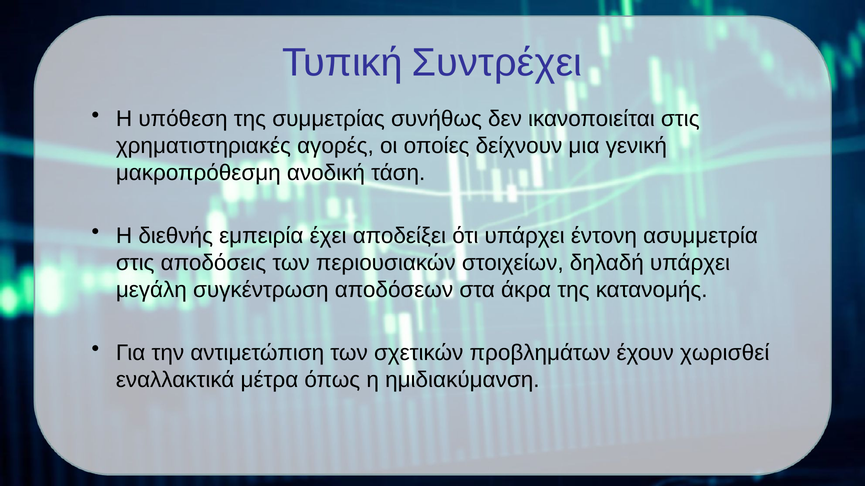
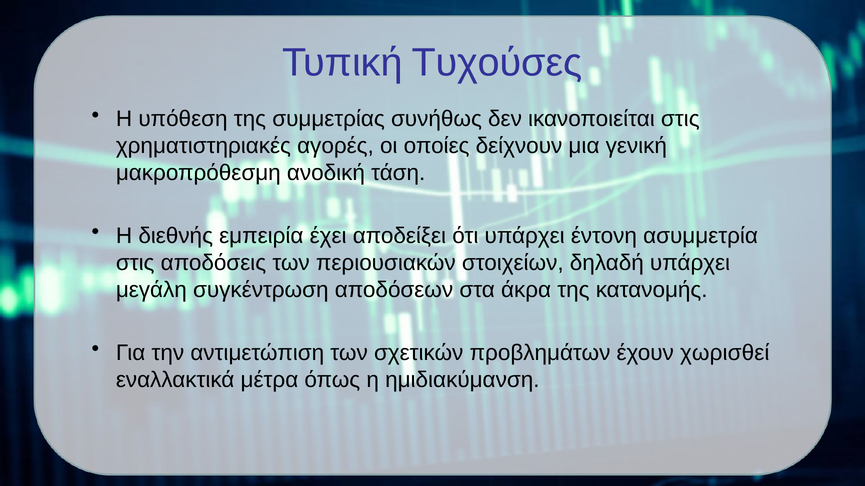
Συντρέχει: Συντρέχει -> Τυχούσες (497, 63)
